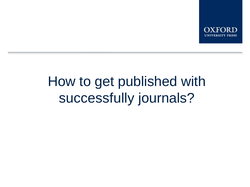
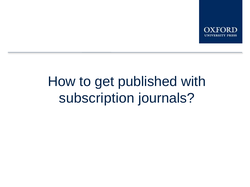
successfully: successfully -> subscription (97, 98)
